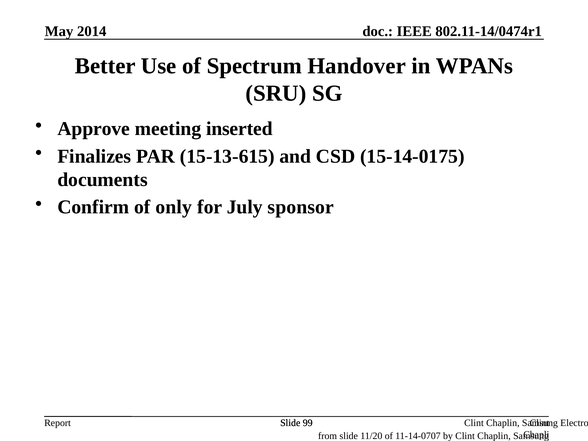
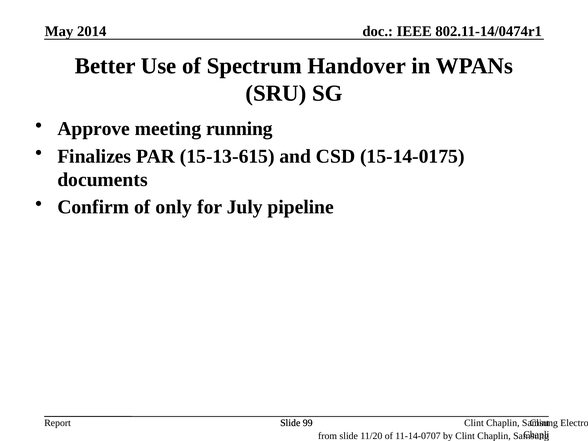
inserted: inserted -> running (239, 129)
sponsor: sponsor -> pipeline (301, 207)
